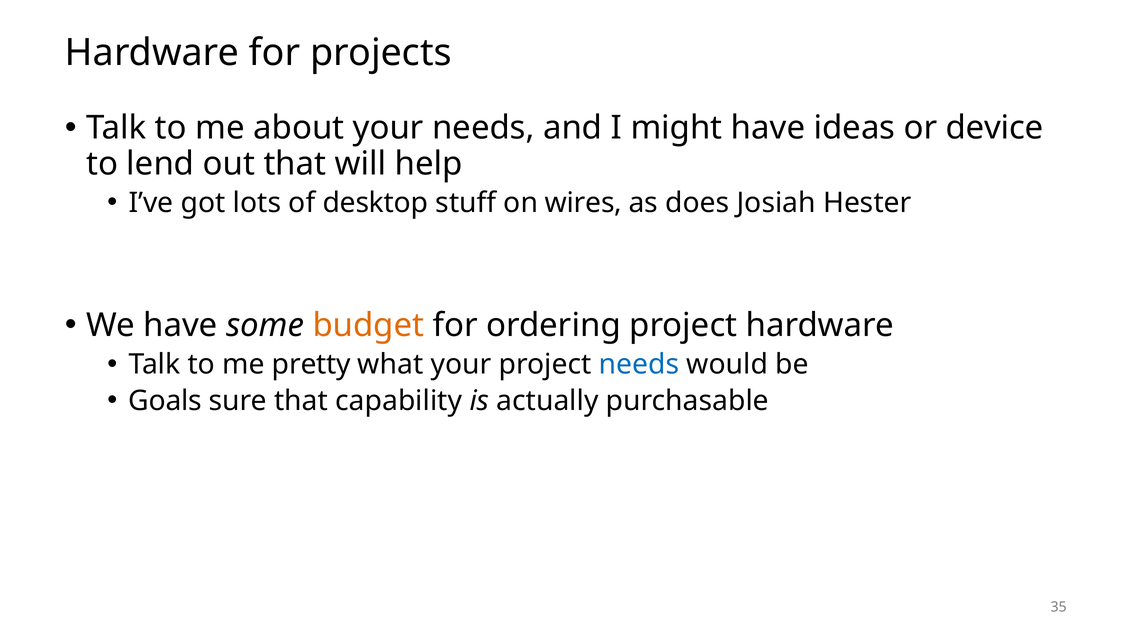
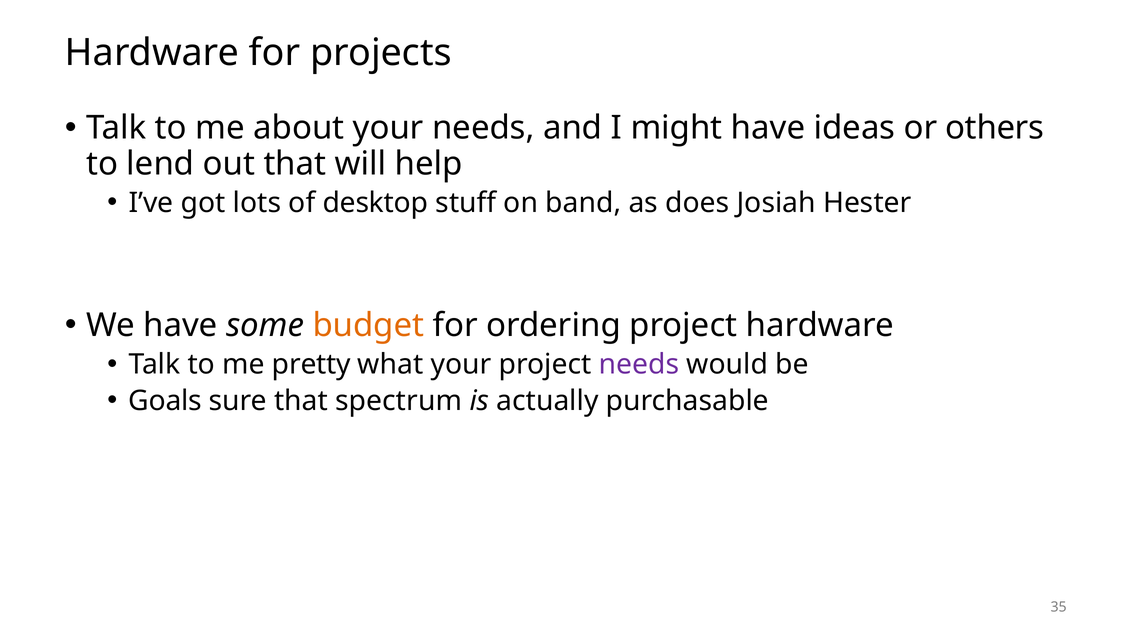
device: device -> others (995, 128)
wires: wires -> band (583, 203)
needs colour: blue -> purple (639, 364)
capability: capability -> spectrum (399, 401)
